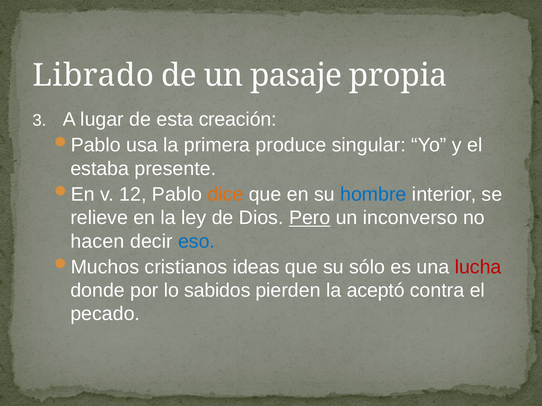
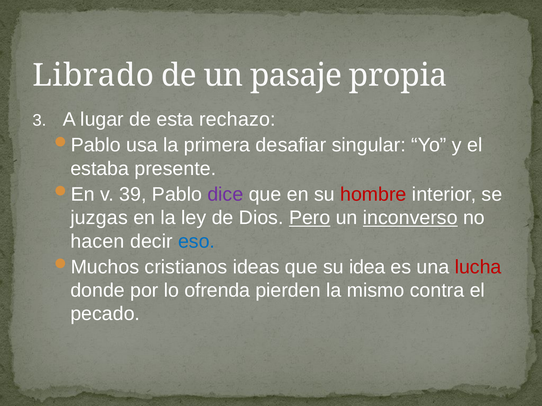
creación: creación -> rechazo (237, 120)
produce: produce -> desafiar (291, 145)
12: 12 -> 39 (133, 195)
dice colour: orange -> purple (225, 195)
hombre colour: blue -> red (373, 195)
relieve: relieve -> juzgas (99, 218)
inconverso underline: none -> present (410, 218)
sólo: sólo -> idea (367, 267)
sabidos: sabidos -> ofrenda (217, 291)
aceptó: aceptó -> mismo (376, 291)
